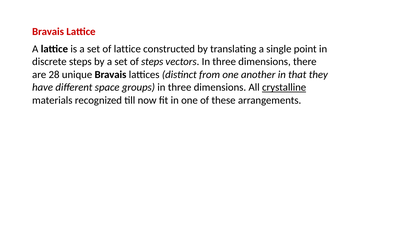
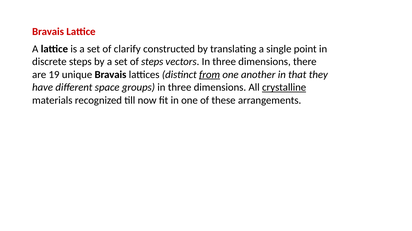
of lattice: lattice -> clarify (127, 49)
28: 28 -> 19 (54, 75)
from underline: none -> present (210, 75)
